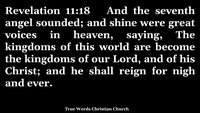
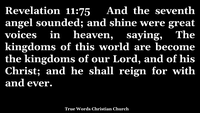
11:18: 11:18 -> 11:75 (78, 11)
nigh: nigh -> with (184, 71)
